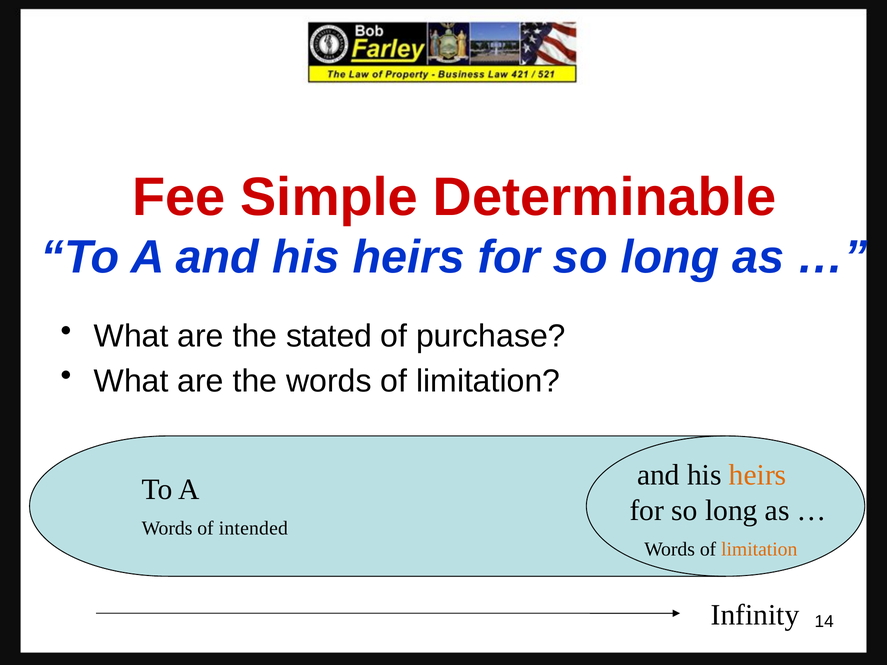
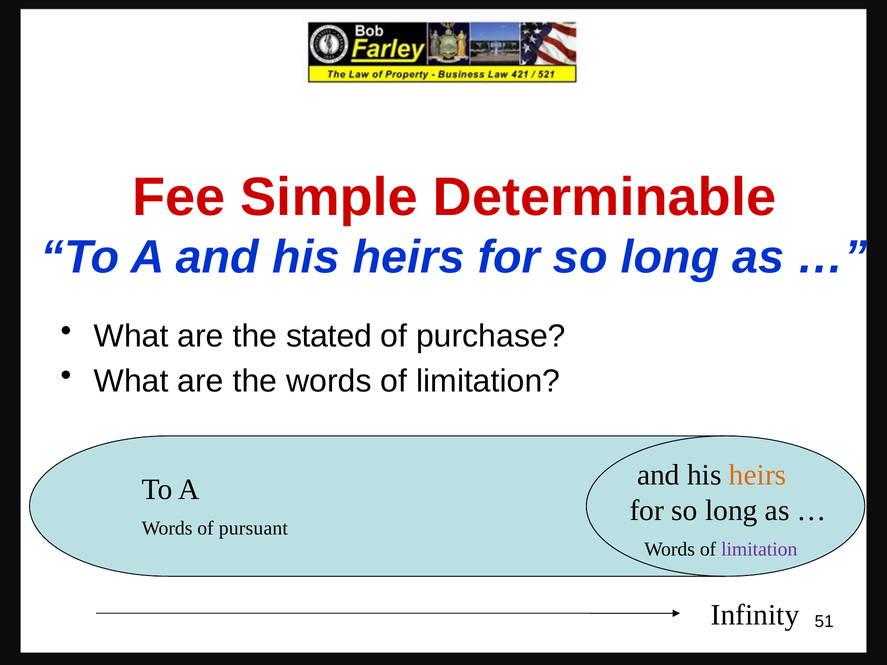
intended: intended -> pursuant (253, 529)
limitation colour: orange -> purple (759, 549)
14: 14 -> 51 (824, 622)
